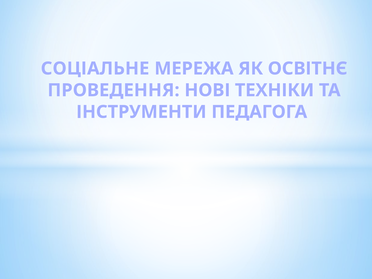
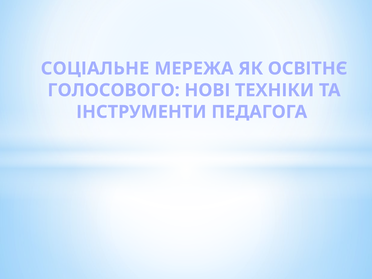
ПРОВЕДЕННЯ: ПРОВЕДЕННЯ -> ГОЛОСОВОГО (114, 90)
